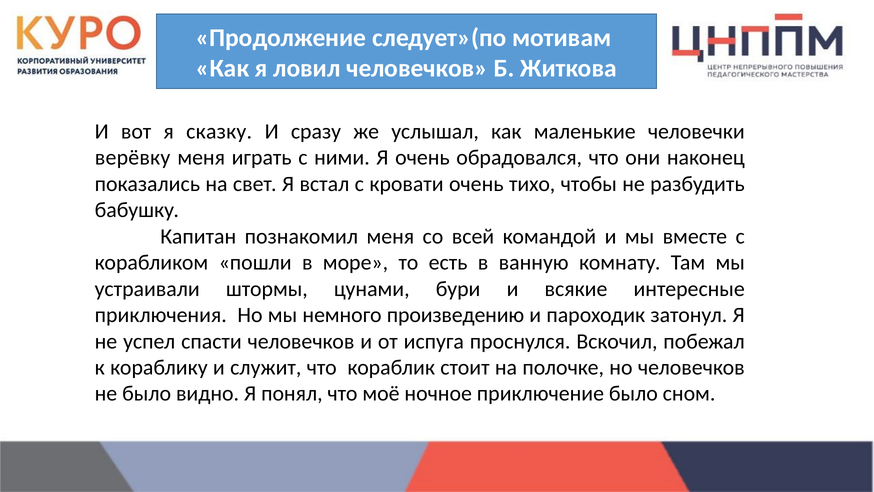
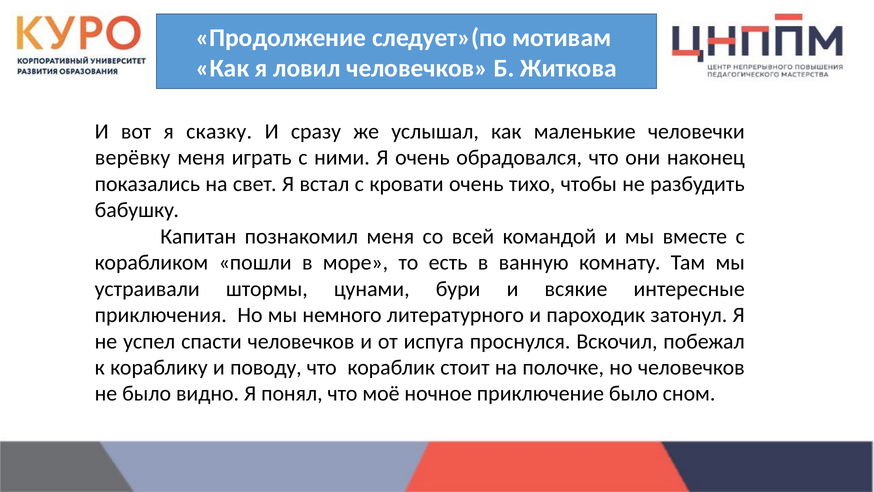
произведению: произведению -> литературного (455, 315)
служит: служит -> поводу (266, 367)
